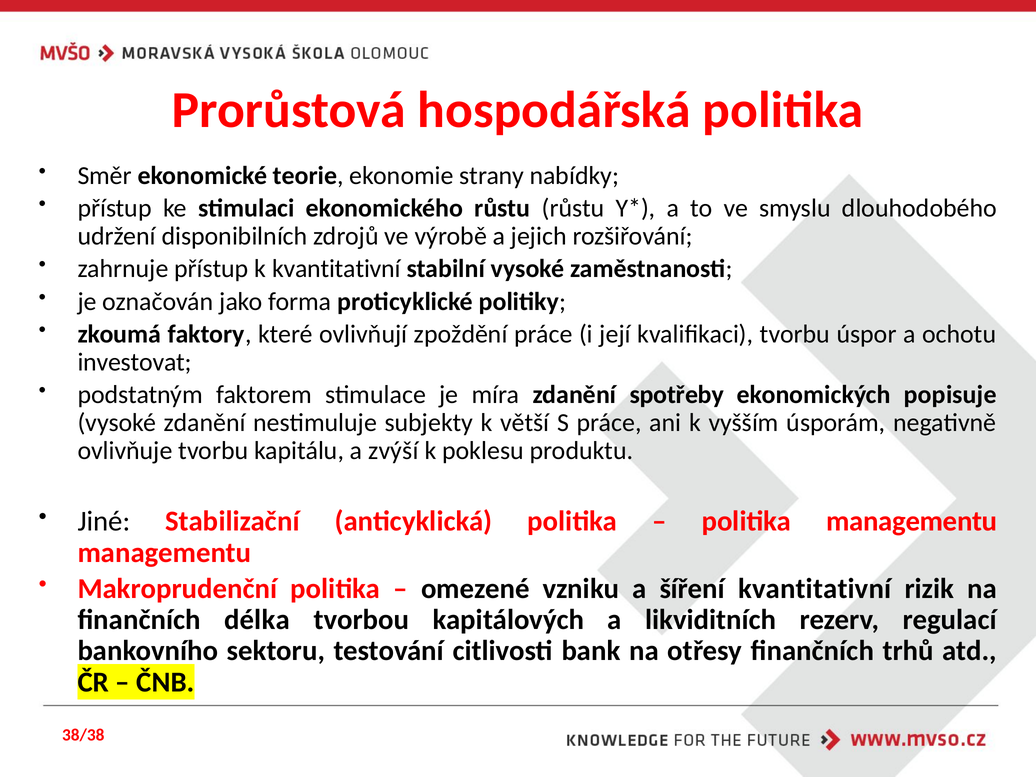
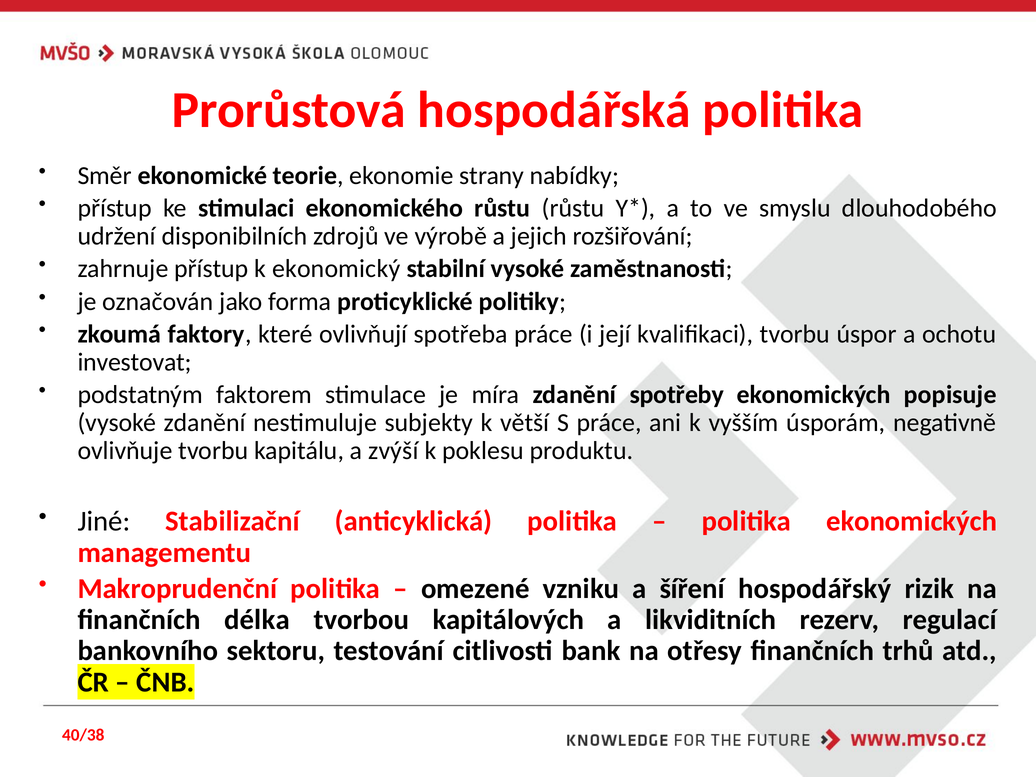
k kvantitativní: kvantitativní -> ekonomický (336, 269)
zpoždění: zpoždění -> spotřeba (461, 334)
politika managementu: managementu -> ekonomických (912, 521)
šíření kvantitativní: kvantitativní -> hospodářský (815, 589)
38/38: 38/38 -> 40/38 (83, 735)
